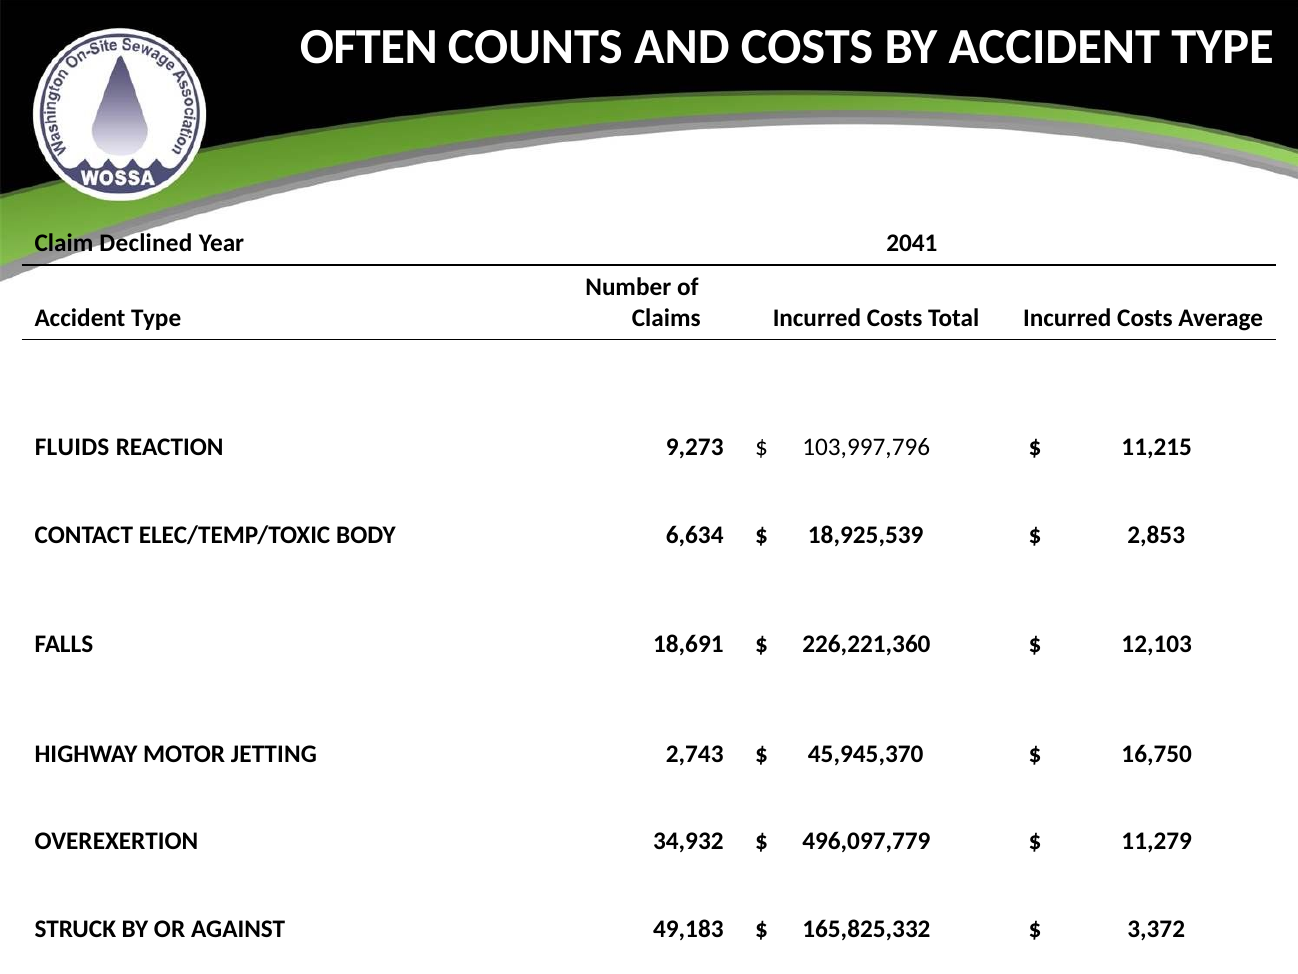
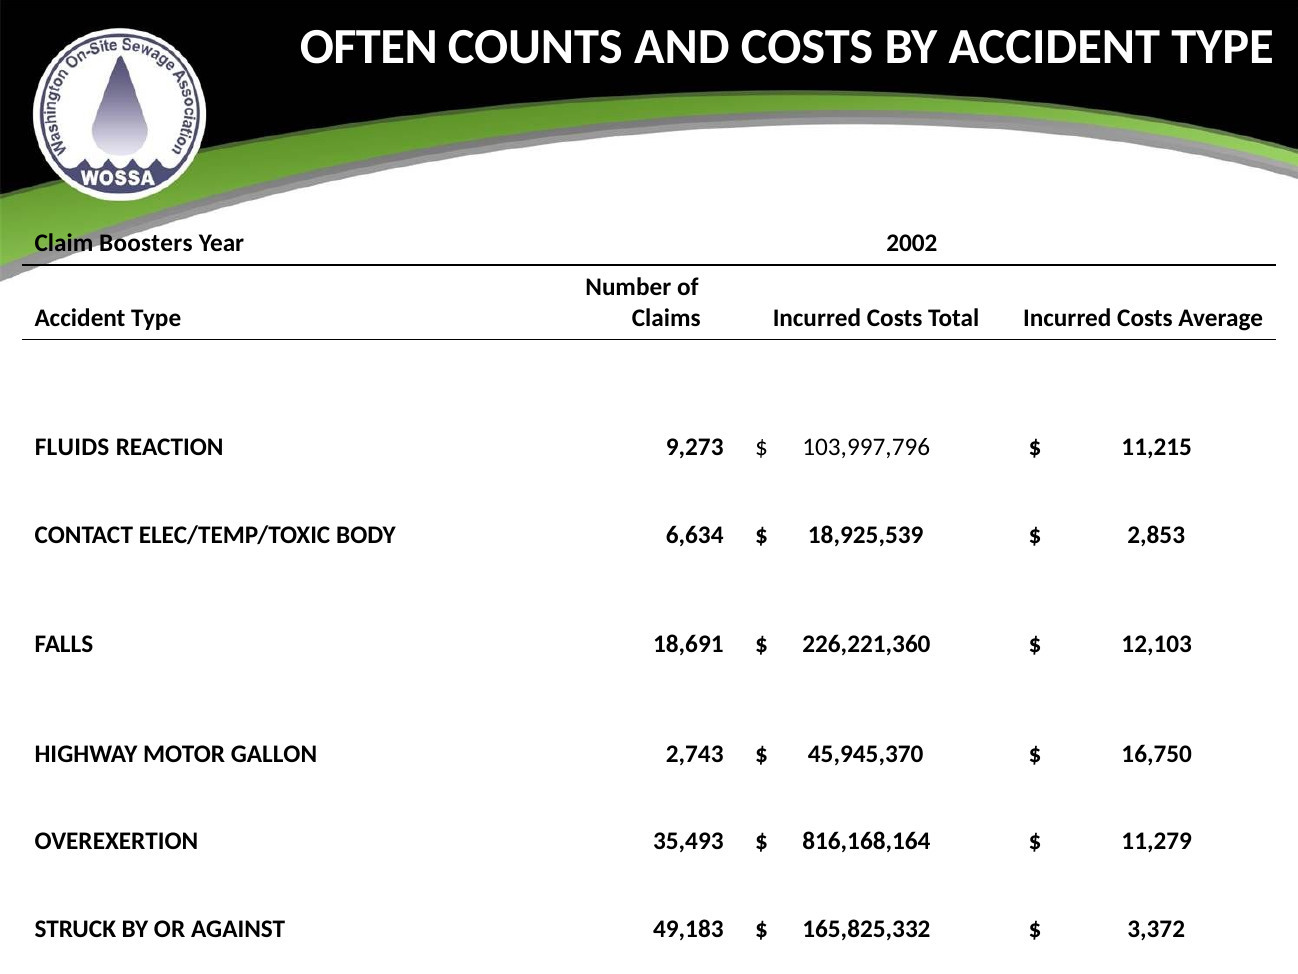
Declined: Declined -> Boosters (146, 243)
2041: 2041 -> 2002 (912, 243)
JETTING: JETTING -> GALLON (274, 754)
34,932: 34,932 -> 35,493 (688, 841)
496,097,779: 496,097,779 -> 816,168,164 (866, 841)
